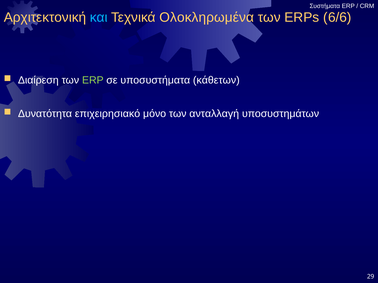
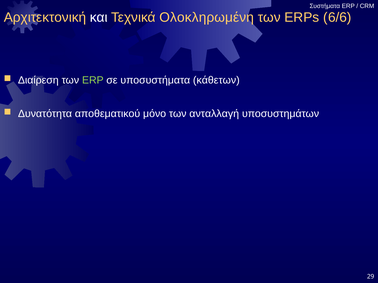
και colour: light blue -> white (99, 17)
Ολοκληρωμένα: Ολοκληρωμένα -> Ολοκληρωμένη (207, 17)
επιχειρησιακό: επιχειρησιακό -> αποθεματικού (108, 114)
